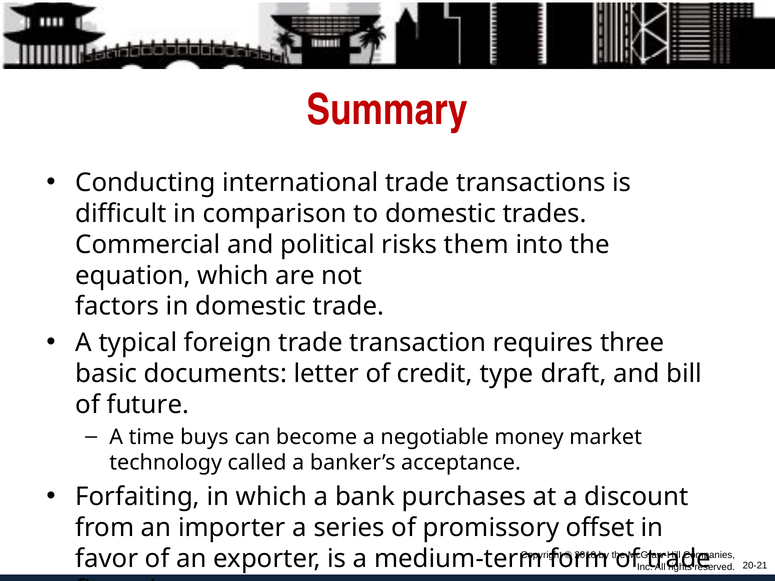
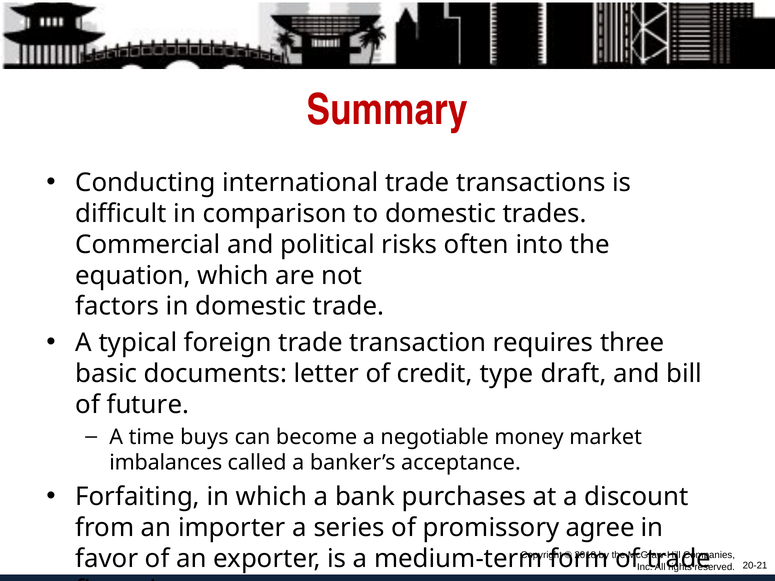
them: them -> often (476, 245)
technology: technology -> imbalances (166, 463)
offset: offset -> agree (600, 528)
